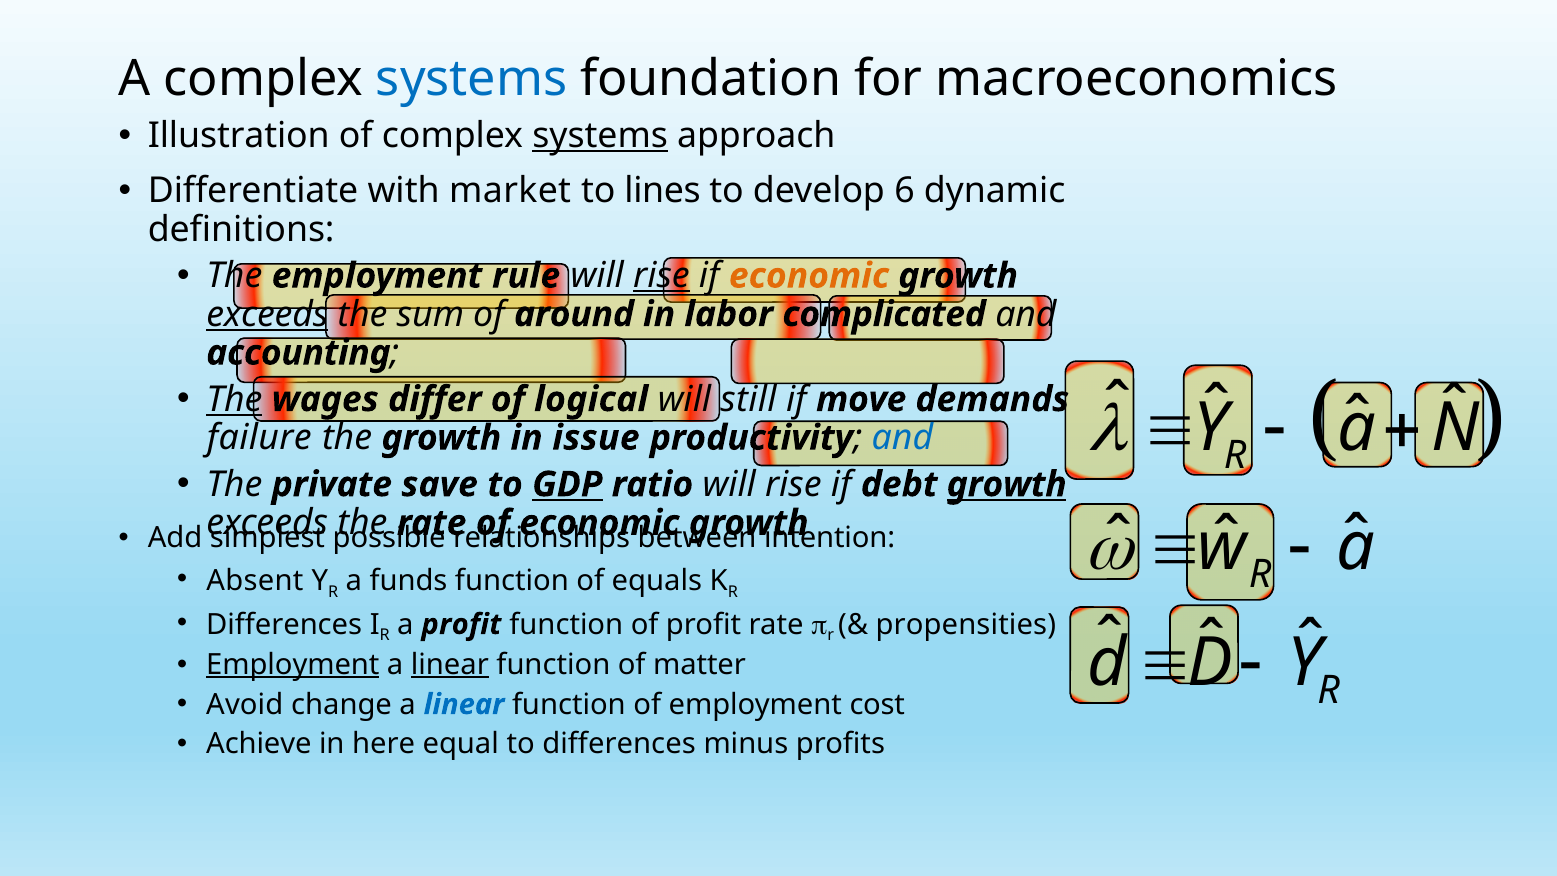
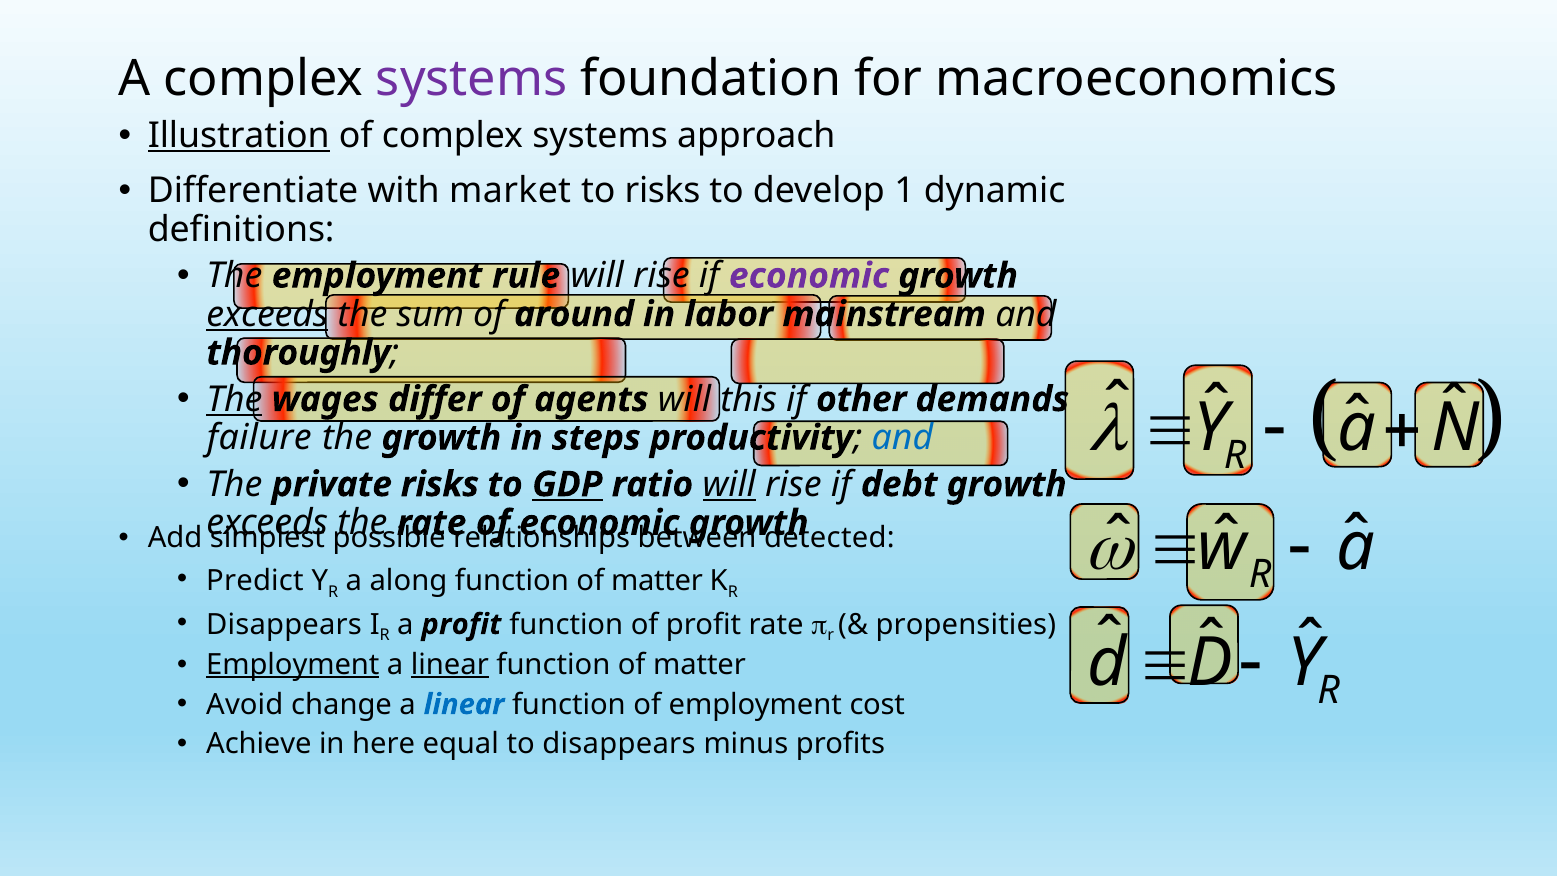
systems colour: blue -> purple (472, 79)
Illustration underline: none -> present (239, 136)
systems underline: present -> none (600, 136)
to lines: lines -> risks (663, 191)
6: 6 -> 1 (904, 191)
rise underline: present -> none (661, 276)
economic colour: orange -> purple (809, 276)
complicated: complicated -> mainstream (884, 314)
accounting: accounting -> thoroughly (298, 353)
logical: logical -> agents (591, 399)
still: still -> this (749, 399)
move: move -> other (861, 399)
issue: issue -> steps (596, 438)
private save: save -> risks (440, 484)
will underline: none -> present (729, 484)
growth underline: present -> none (1007, 484)
intention: intention -> detected (829, 538)
Absent: Absent -> Predict (255, 581)
funds: funds -> along (408, 581)
equals: equals -> matter (657, 581)
Differences: Differences -> Disappears (284, 624)
to differences: differences -> disappears (619, 744)
